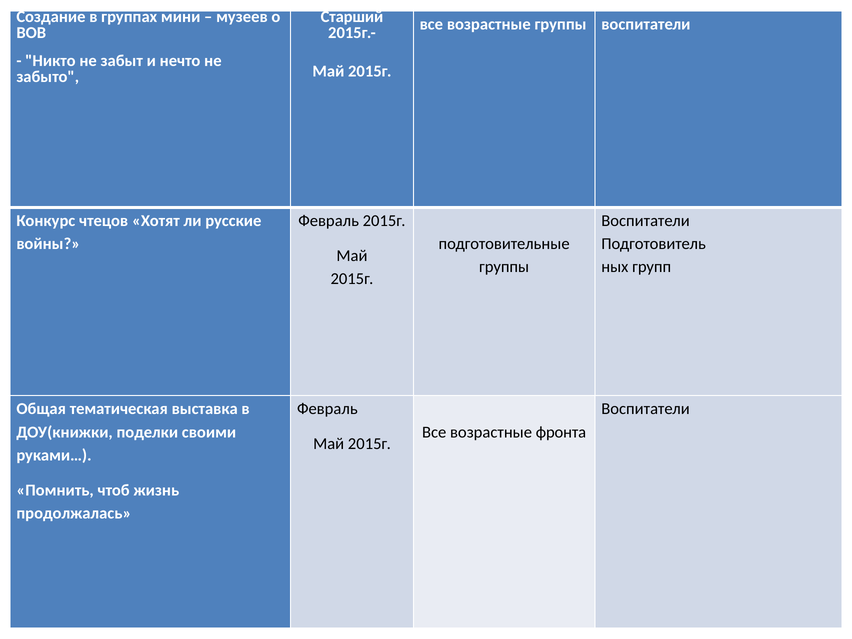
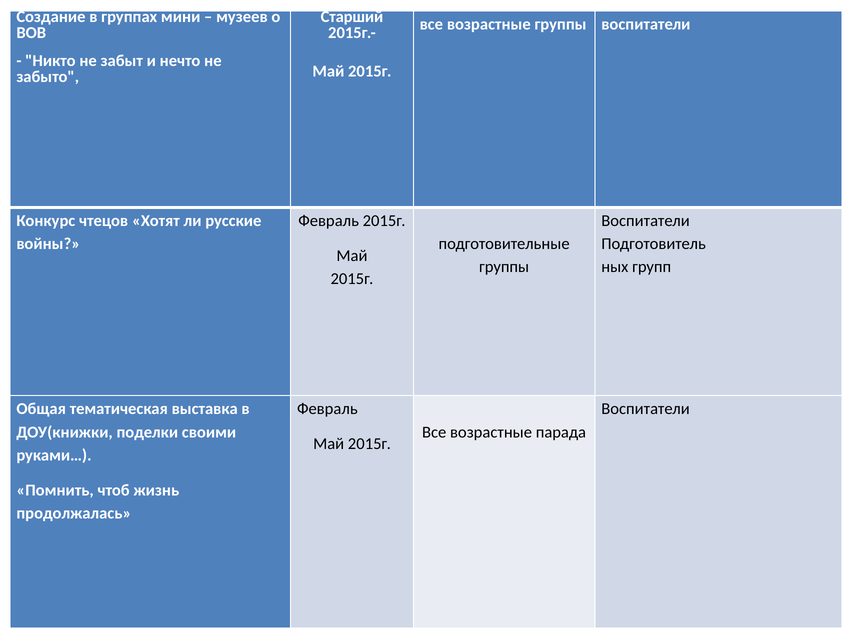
фронта: фронта -> парада (561, 432)
